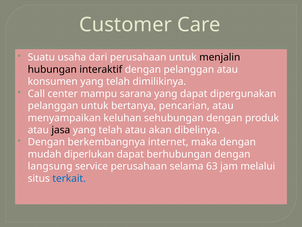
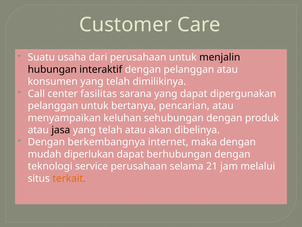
mampu: mampu -> fasilitas (99, 94)
langsung: langsung -> teknologi (50, 166)
63: 63 -> 21 (212, 166)
terkait colour: blue -> orange (69, 178)
